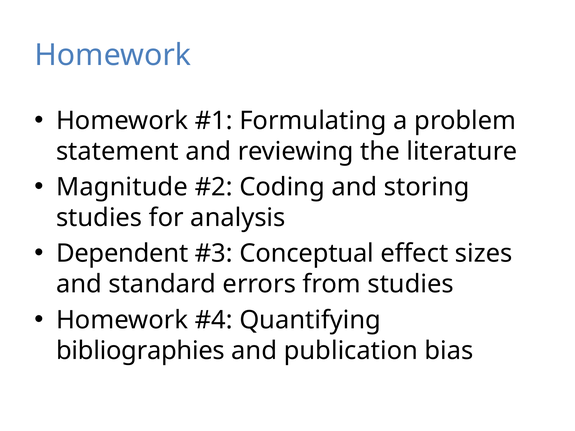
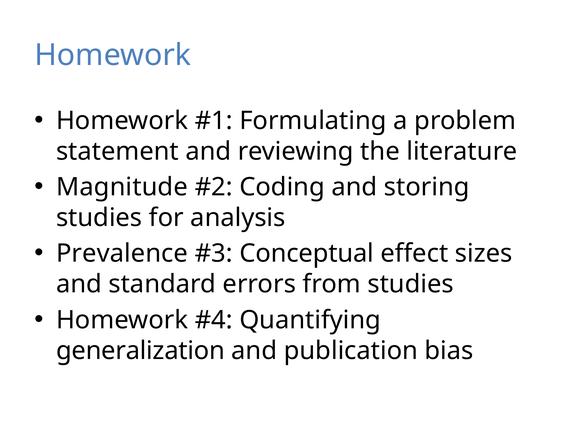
Dependent: Dependent -> Prevalence (122, 254)
bibliographies: bibliographies -> generalization (140, 351)
